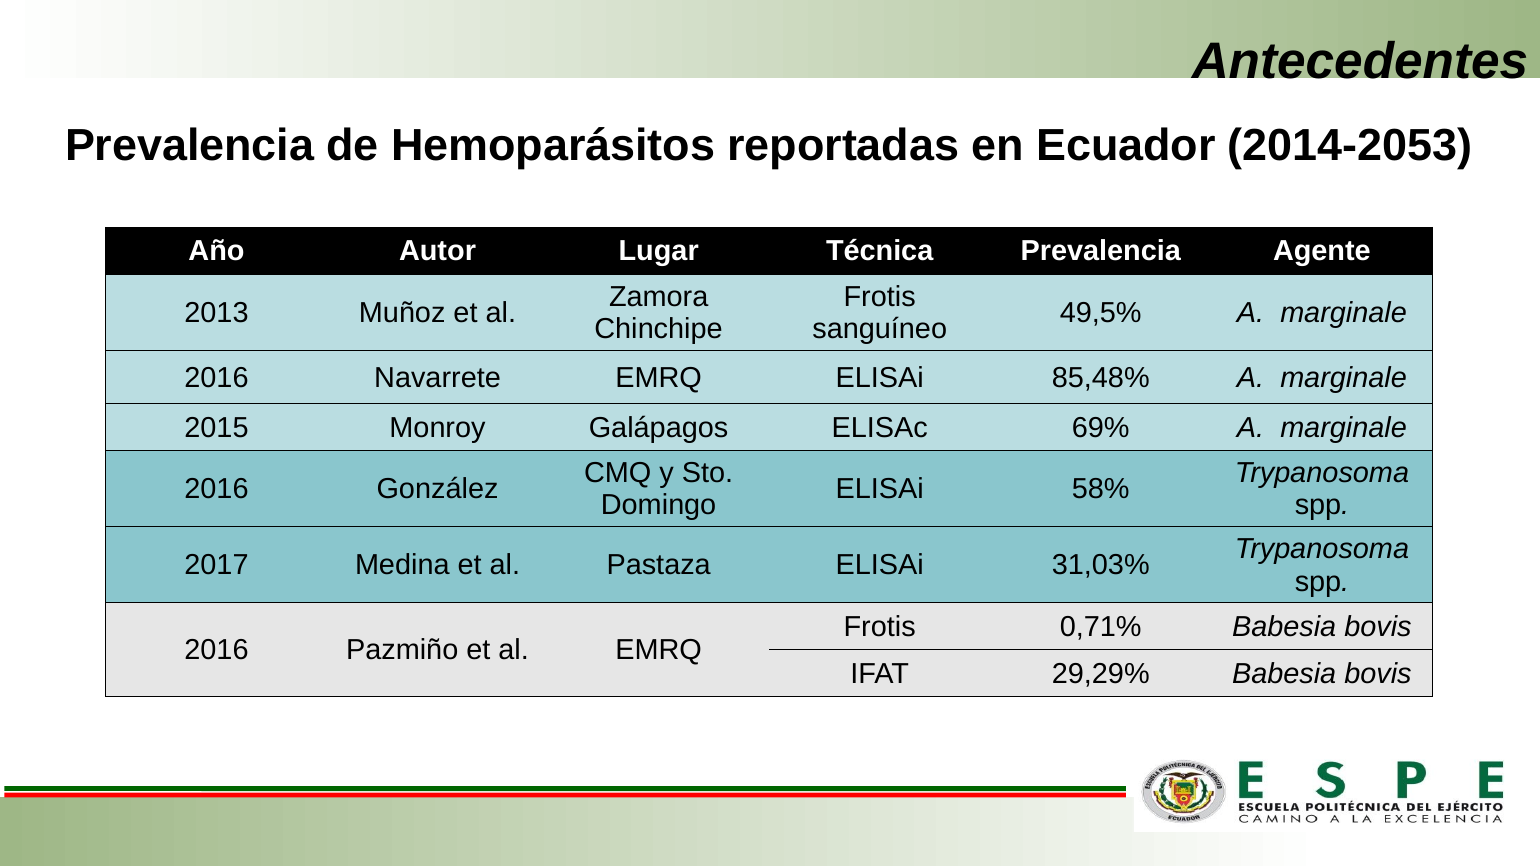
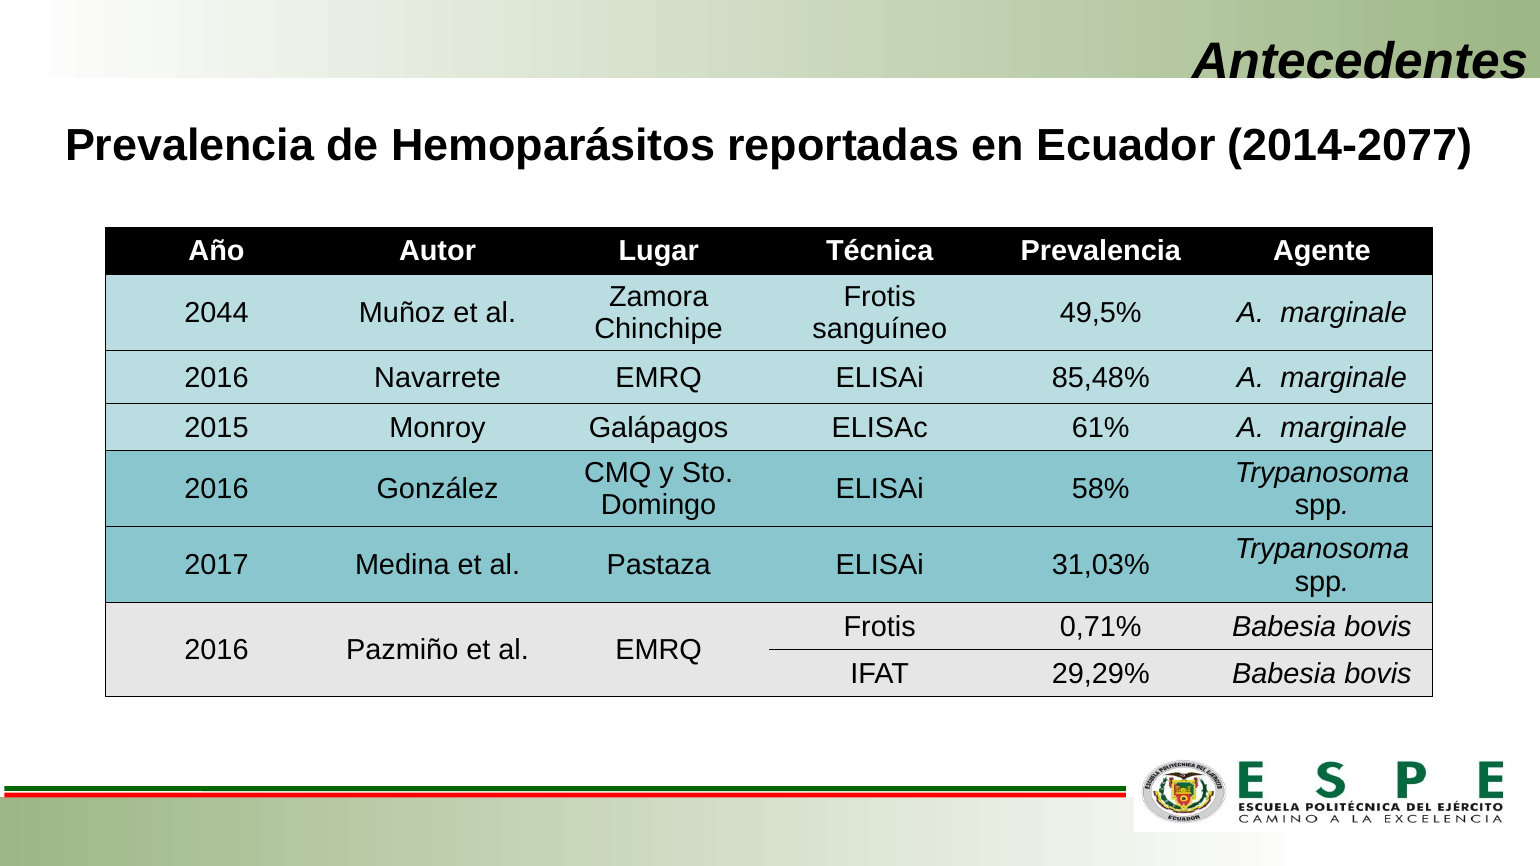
2014-2053: 2014-2053 -> 2014-2077 (1350, 146)
2013: 2013 -> 2044 (217, 313)
69%: 69% -> 61% (1101, 428)
